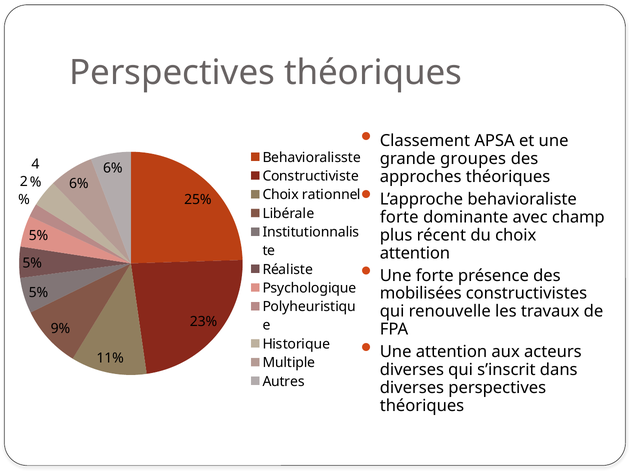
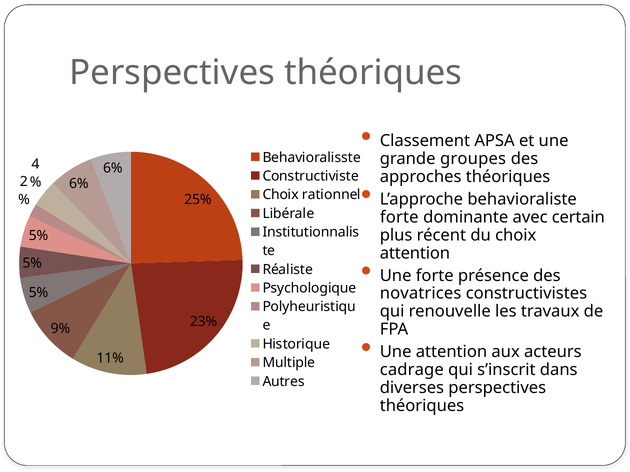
champ: champ -> certain (578, 217)
mobilisées: mobilisées -> novatrices (421, 294)
diverses: diverses -> cadrage (412, 370)
